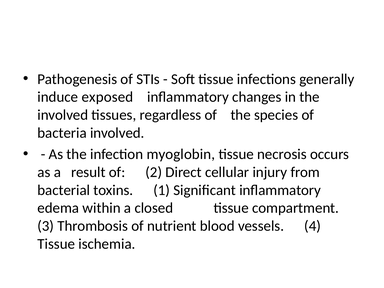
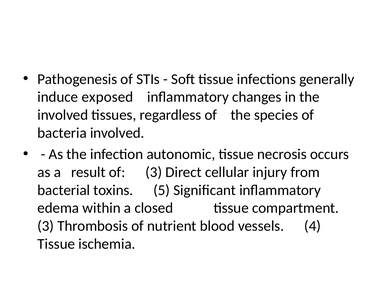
myoglobin: myoglobin -> autonomic (181, 154)
of 2: 2 -> 3 (154, 172)
1: 1 -> 5 (162, 190)
